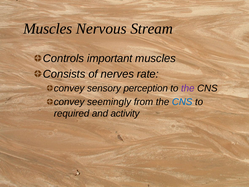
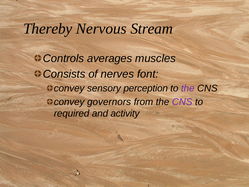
Muscles: Muscles -> Thereby (48, 29)
important: important -> averages (110, 58)
rate: rate -> font (148, 74)
seemingly: seemingly -> governors (109, 102)
CNS colour: blue -> purple (182, 102)
